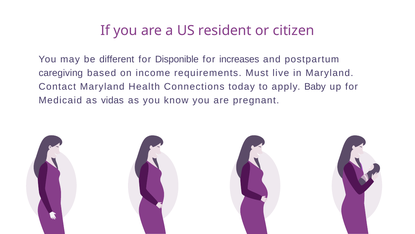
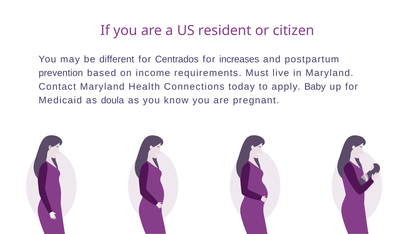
Disponible: Disponible -> Centrados (177, 59)
caregiving: caregiving -> prevention (61, 73)
vidas: vidas -> doula (112, 100)
